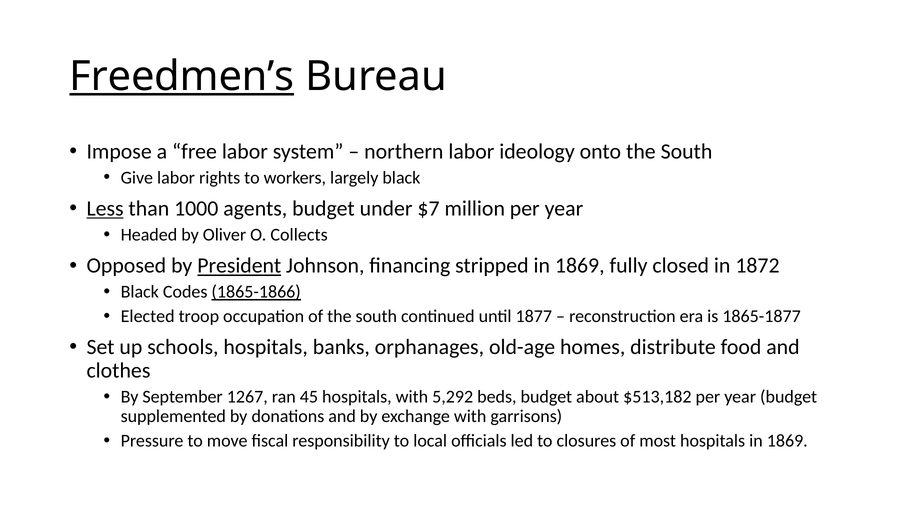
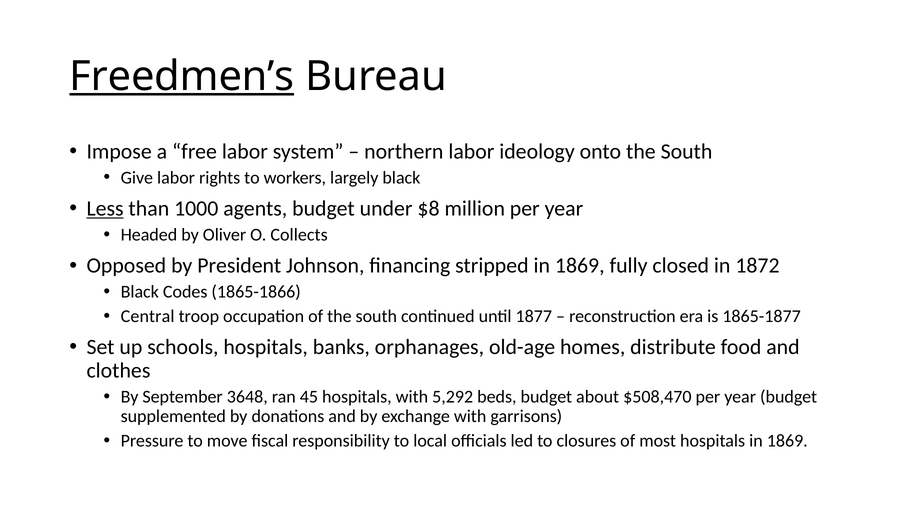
$7: $7 -> $8 (429, 209)
President underline: present -> none (239, 266)
1865-1866 underline: present -> none (256, 292)
Elected: Elected -> Central (148, 316)
1267: 1267 -> 3648 (247, 397)
$513,182: $513,182 -> $508,470 (657, 397)
